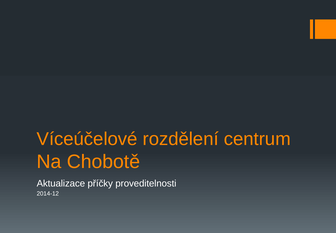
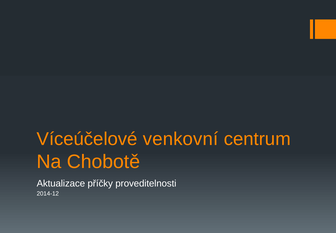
rozdělení: rozdělení -> venkovní (181, 139)
